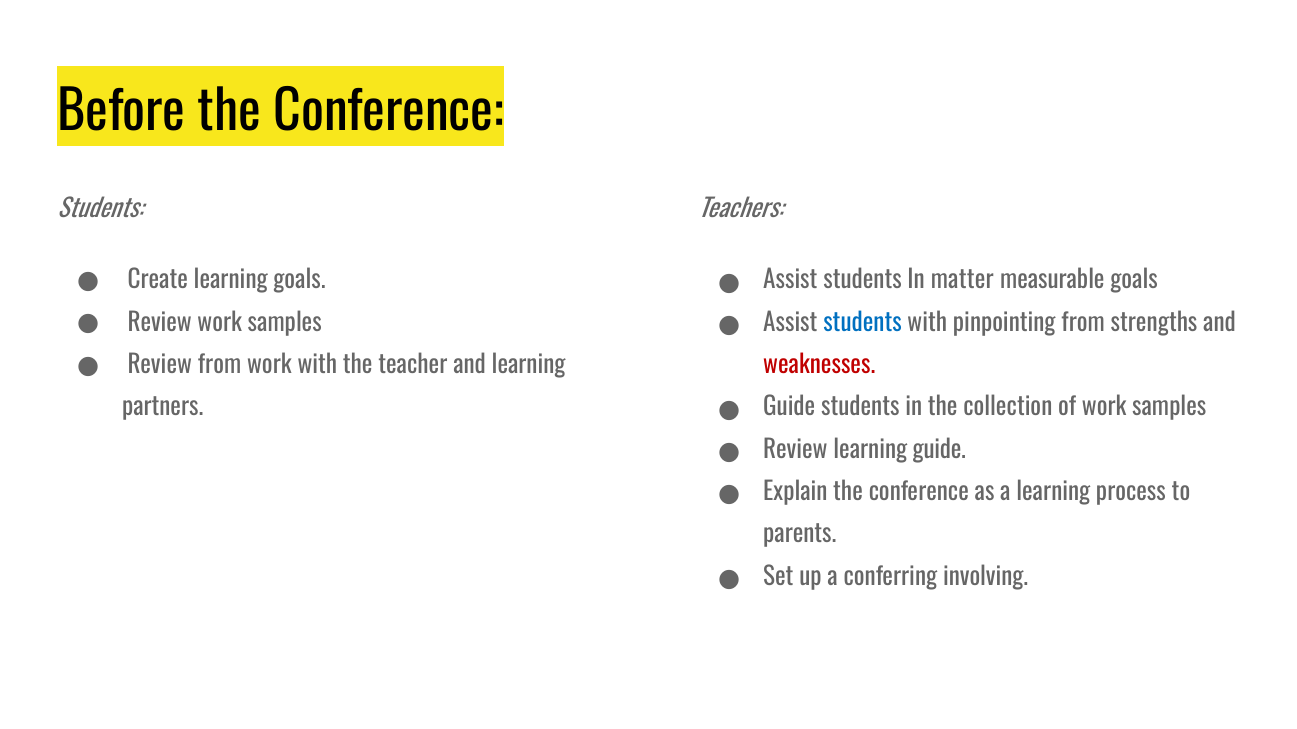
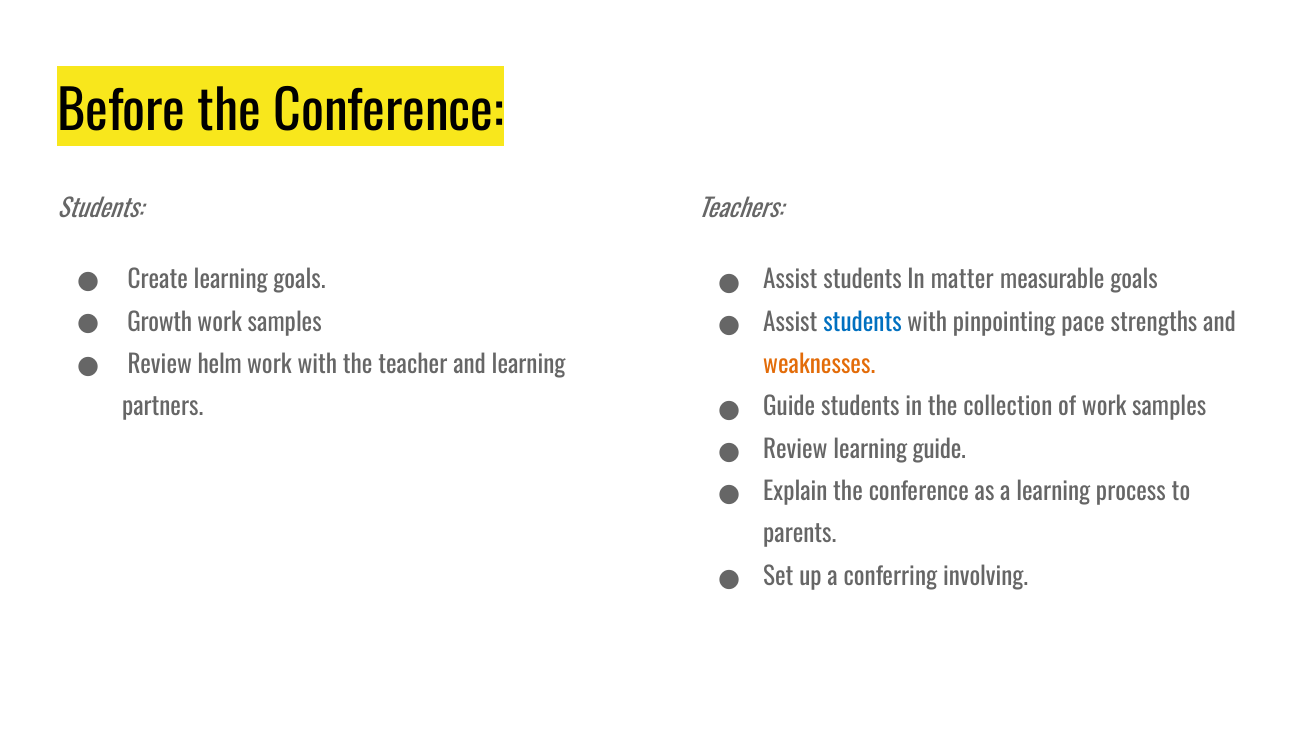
Review: Review -> Growth (160, 323)
pinpointing from: from -> pace (1083, 323)
Review from: from -> helm (220, 365)
weaknesses colour: red -> orange (819, 365)
